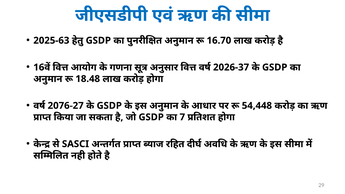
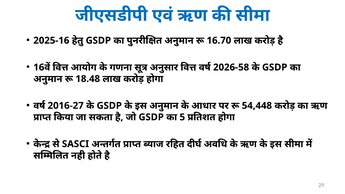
2025-63: 2025-63 -> 2025-16 (51, 40)
2026-37: 2026-37 -> 2026-58 (231, 67)
2076-27: 2076-27 -> 2016-27 (66, 106)
7: 7 -> 5 (182, 117)
